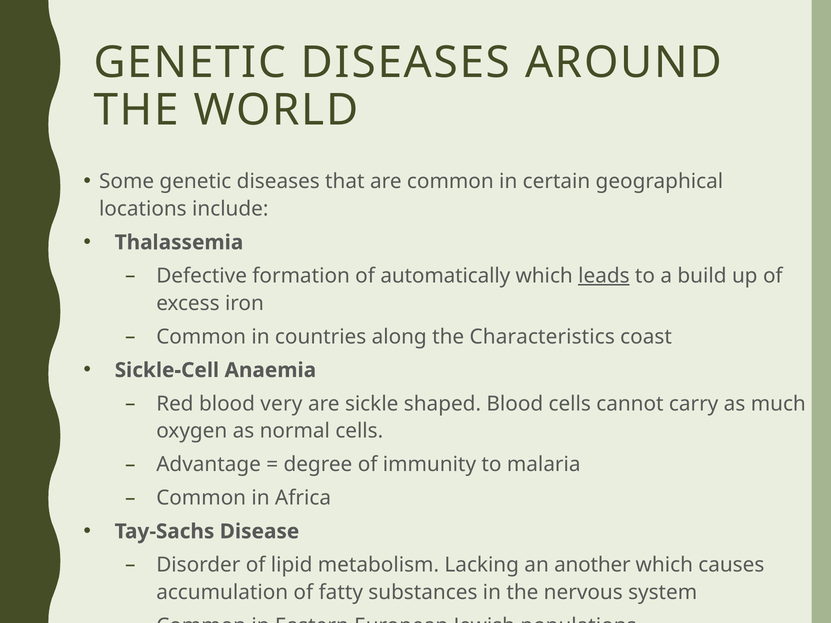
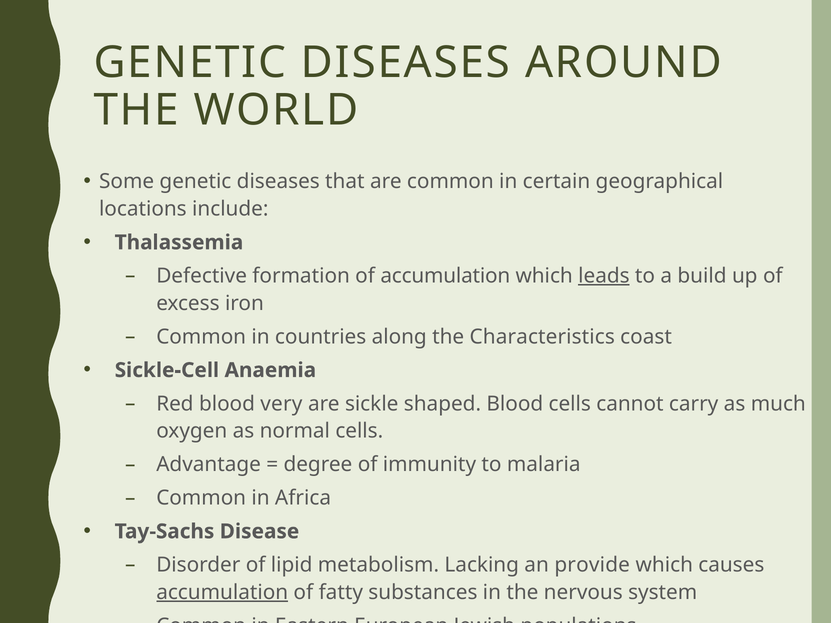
of automatically: automatically -> accumulation (445, 276)
another: another -> provide (592, 565)
accumulation underline: none -> present (222, 593)
